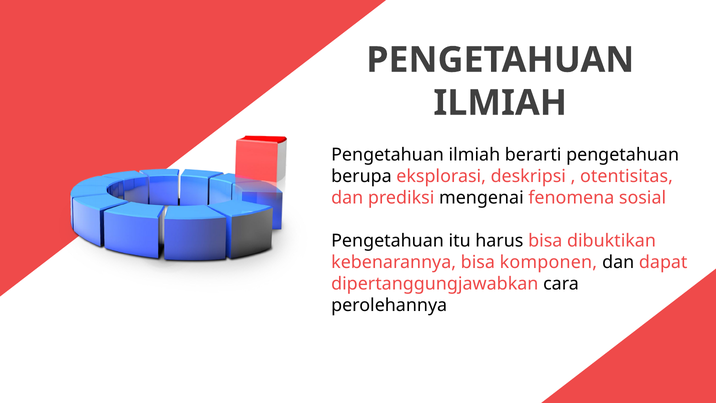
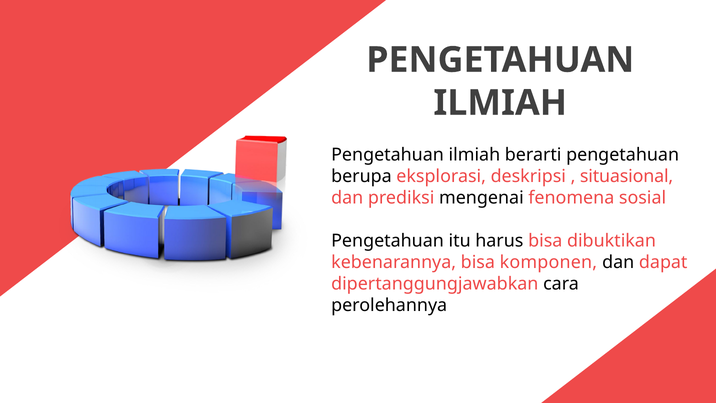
otentisitas: otentisitas -> situasional (627, 176)
